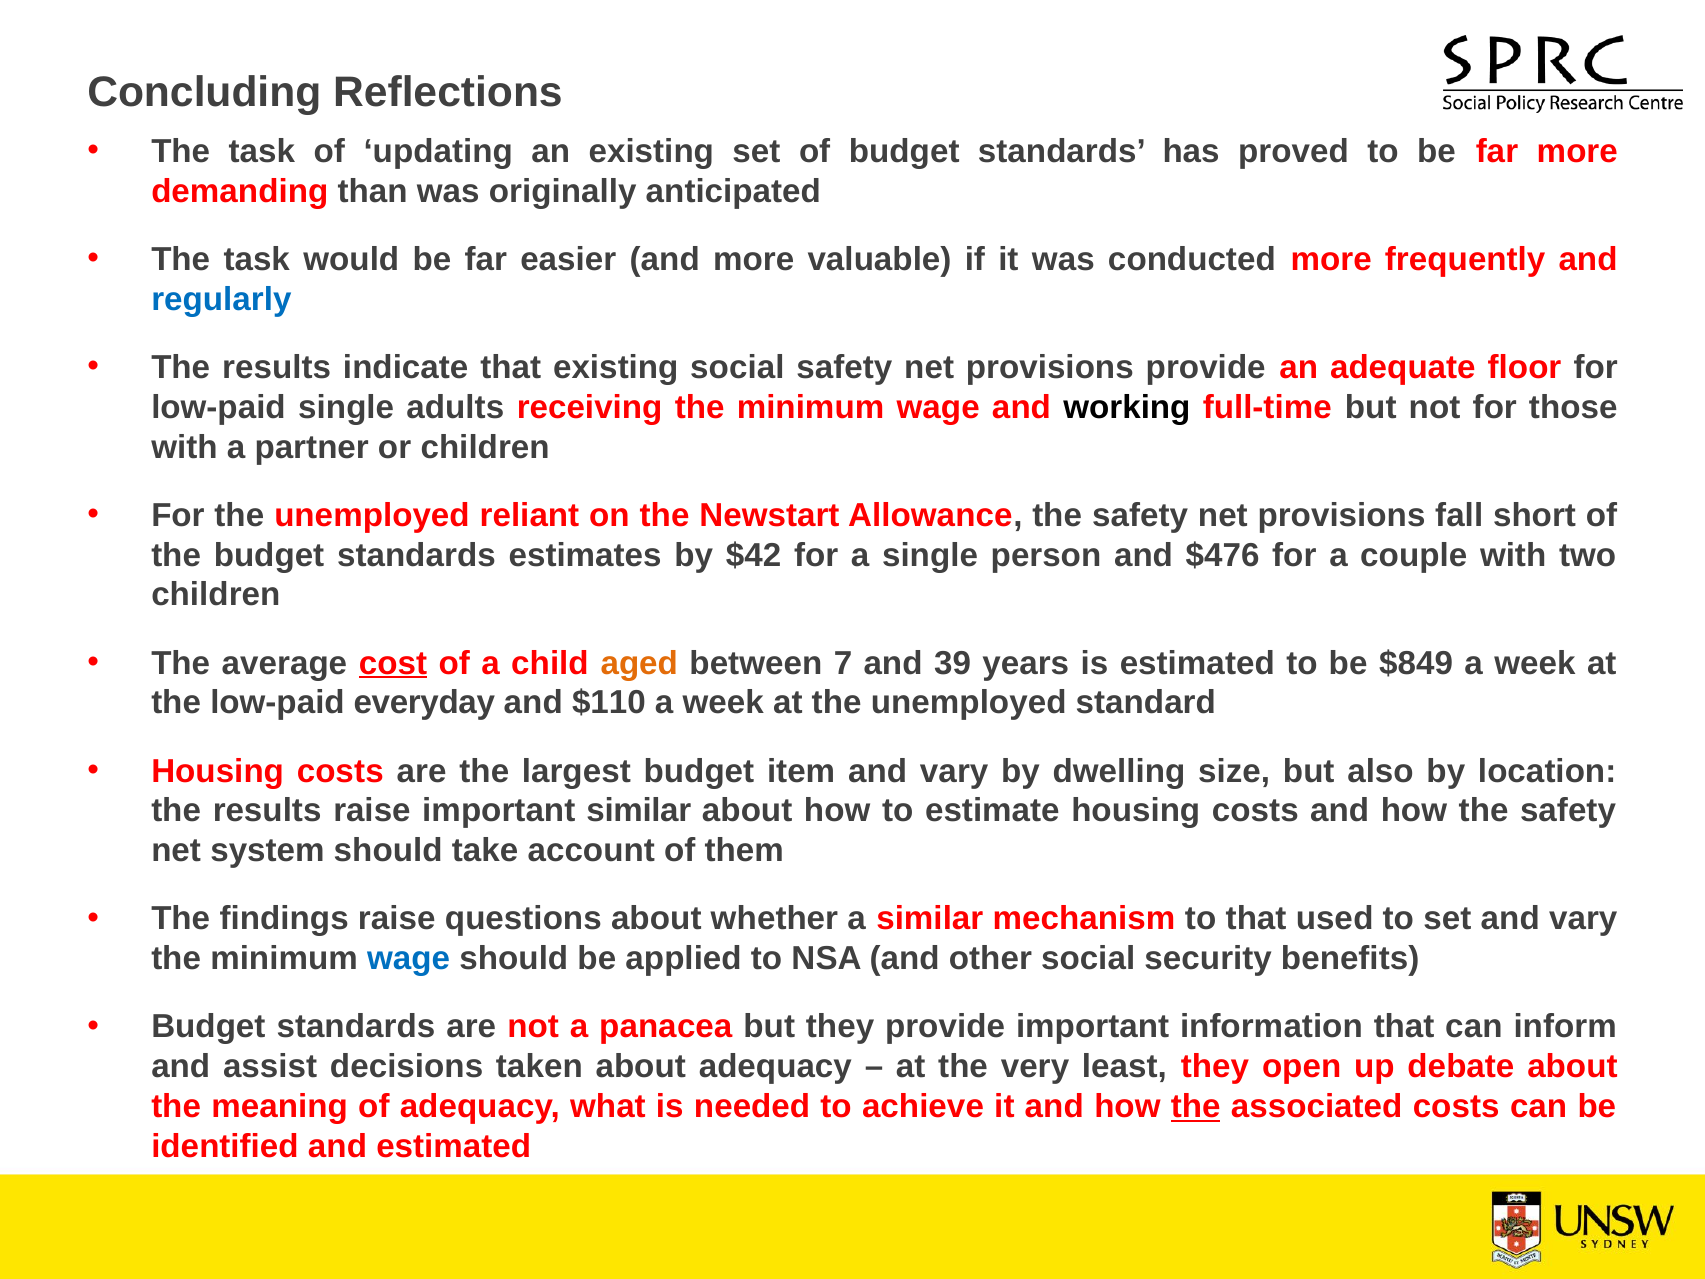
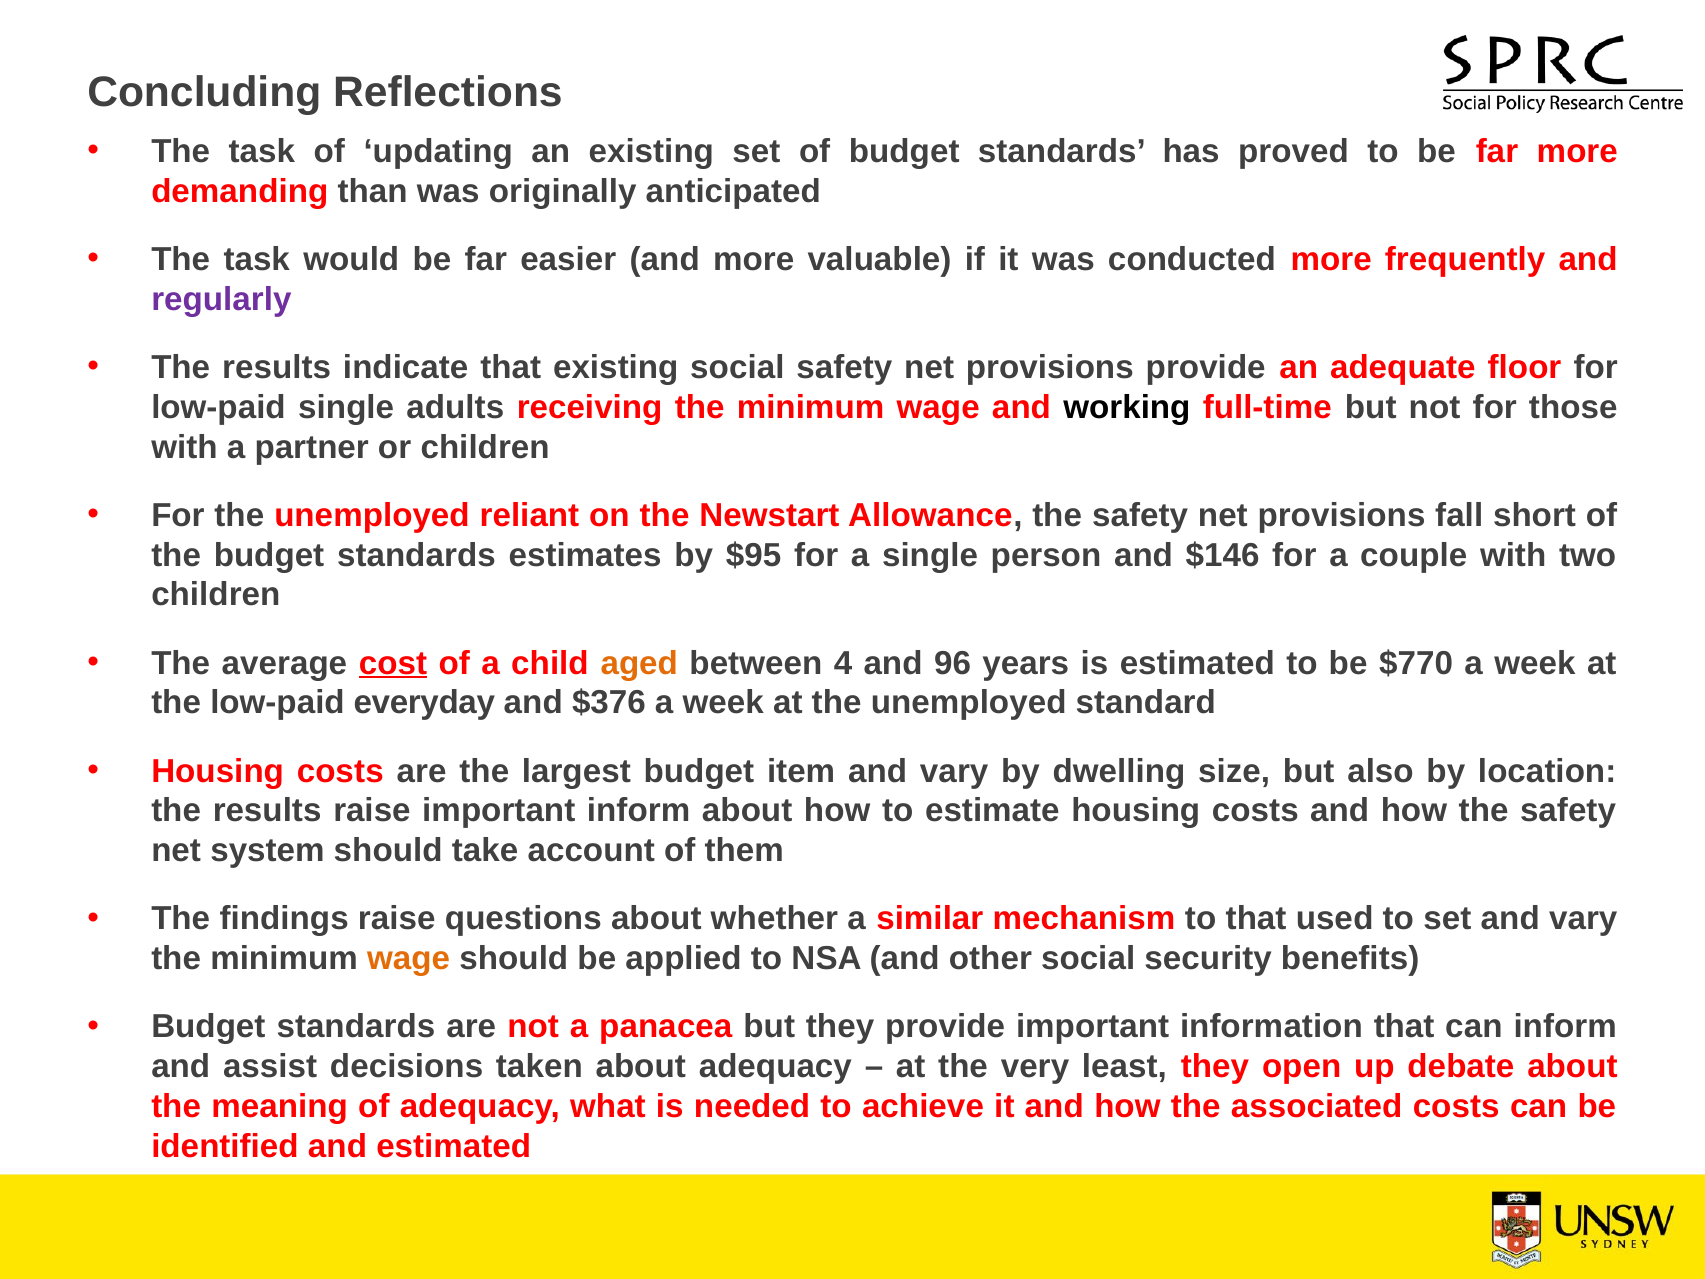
regularly colour: blue -> purple (221, 299)
$42: $42 -> $95 (754, 555)
$476: $476 -> $146 (1223, 555)
7: 7 -> 4 (843, 663)
39: 39 -> 96 (953, 663)
$849: $849 -> $770 (1416, 663)
$110: $110 -> $376 (609, 703)
important similar: similar -> inform (639, 811)
wage colour: blue -> orange (409, 959)
the underline: present -> none (1196, 1106)
